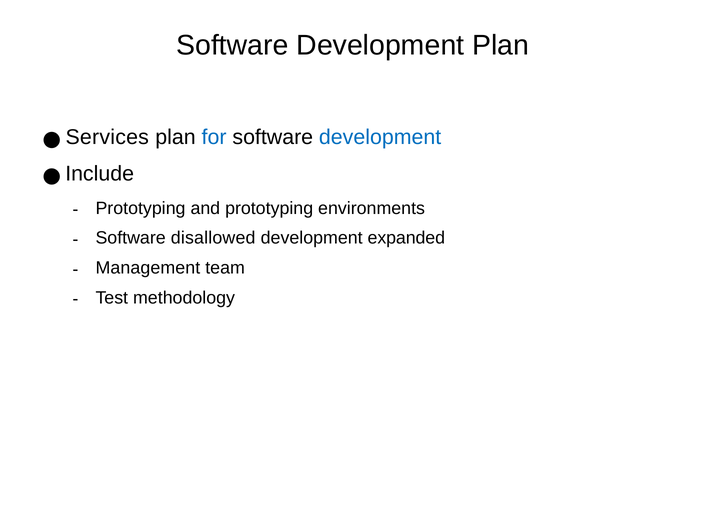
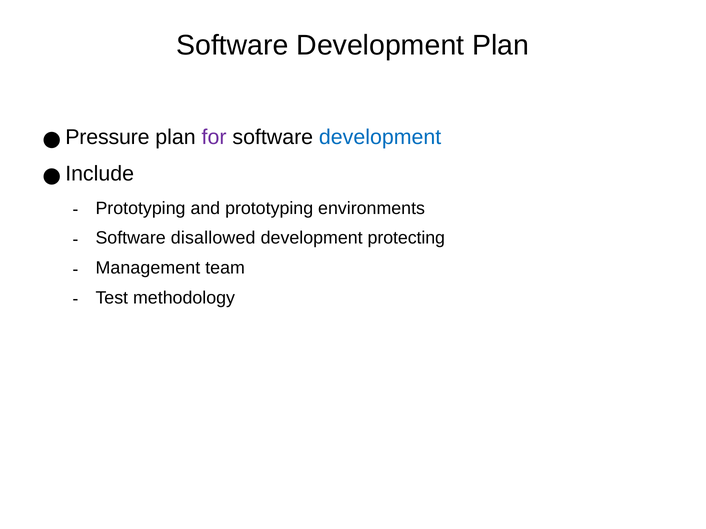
Services: Services -> Pressure (107, 137)
for colour: blue -> purple (214, 137)
expanded: expanded -> protecting (406, 238)
